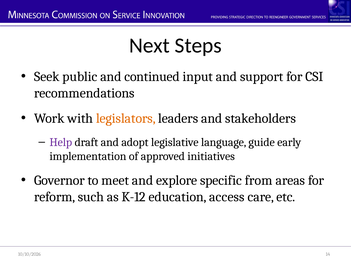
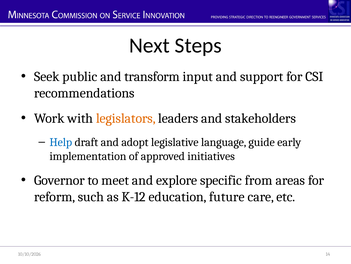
continued: continued -> transform (152, 76)
Help colour: purple -> blue (61, 142)
access: access -> future (227, 196)
